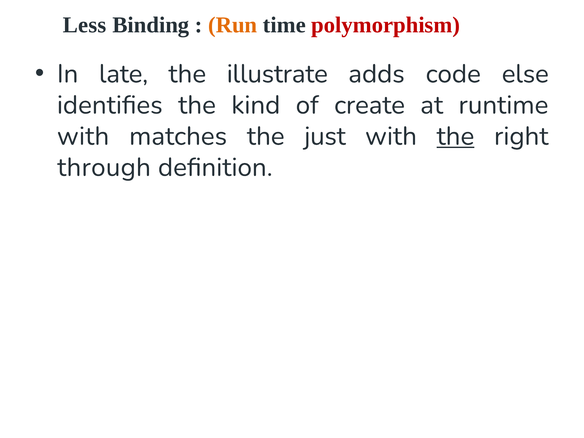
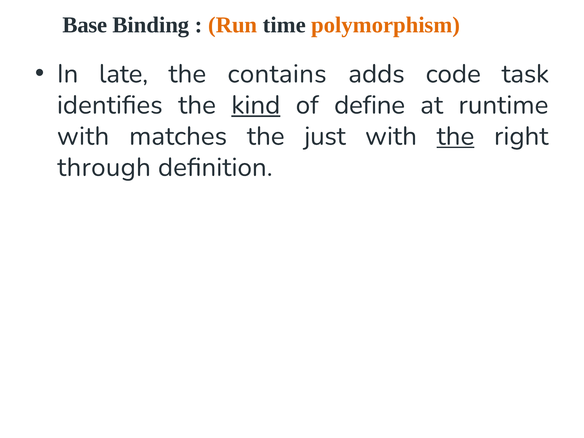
Less: Less -> Base (85, 25)
polymorphism colour: red -> orange (386, 25)
illustrate: illustrate -> contains (277, 74)
else: else -> task (525, 74)
kind underline: none -> present (256, 105)
create: create -> define (370, 105)
